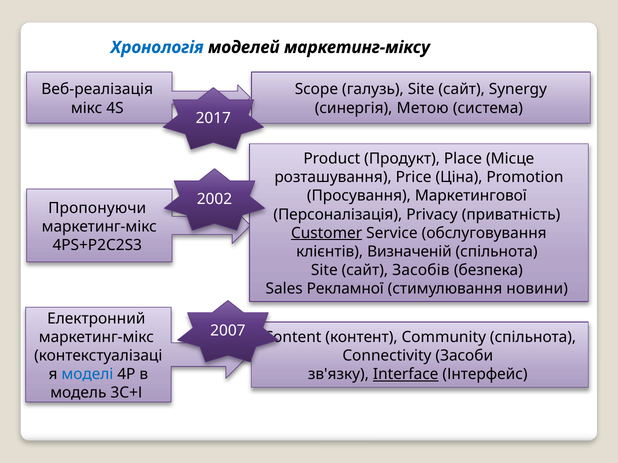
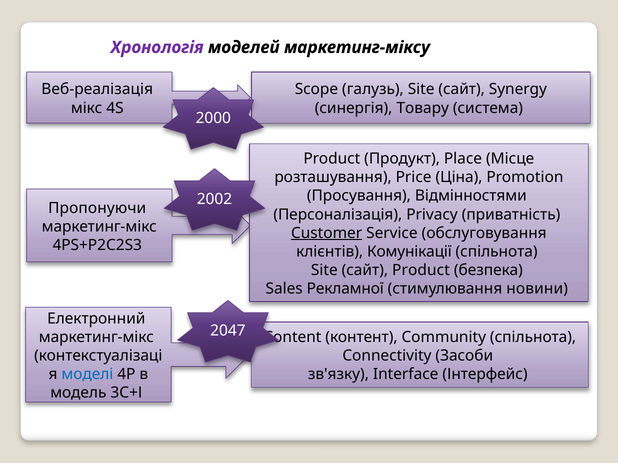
Хронологія colour: blue -> purple (157, 47)
Метою: Метою -> Товару (423, 108)
2017: 2017 -> 2000 (213, 118)
Маркетингової: Маркетингової -> Відмінностями (471, 196)
Визначеній: Визначеній -> Комунікації (409, 252)
сайт Засобів: Засобів -> Product (421, 270)
2007: 2007 -> 2047 (228, 331)
Interface underline: present -> none (406, 375)
